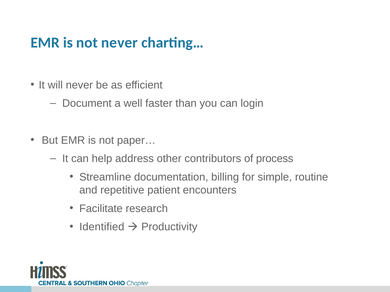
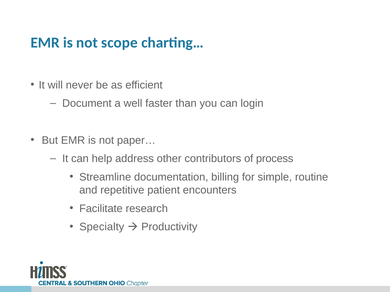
not never: never -> scope (119, 43)
Identified: Identified -> Specialty (102, 227)
